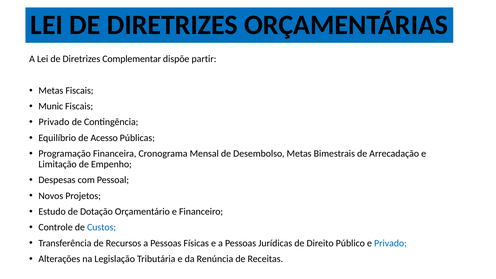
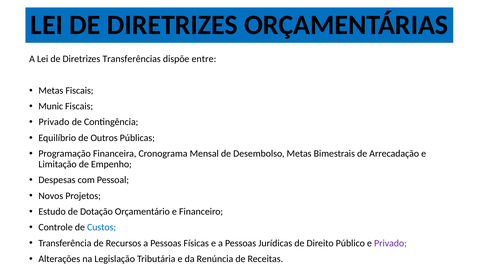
Complementar: Complementar -> Transferências (132, 59)
partir: partir -> entre (204, 59)
Acesso: Acesso -> Outros (104, 138)
Privado colour: blue -> purple (390, 243)
